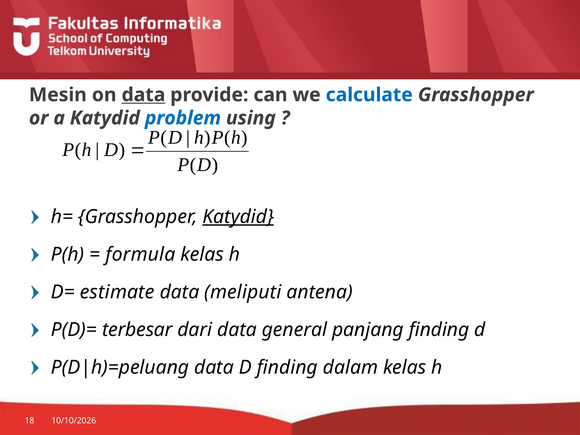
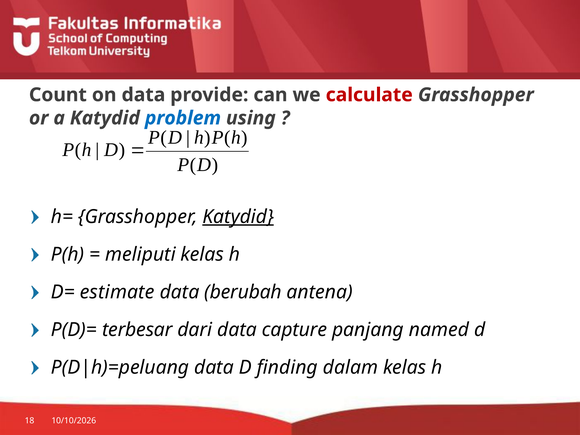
Mesin: Mesin -> Count (58, 95)
data underline: present -> none (143, 95)
calculate colour: blue -> red (369, 95)
formula: formula -> meliputi (140, 254)
meliputi: meliputi -> berubah (243, 292)
general: general -> capture (294, 330)
panjang finding: finding -> named (439, 330)
